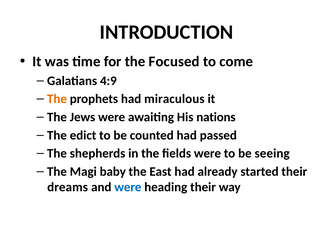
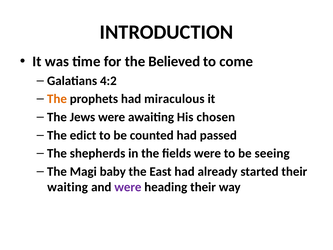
Focused: Focused -> Believed (174, 62)
4:9: 4:9 -> 4:2 (108, 81)
nations: nations -> chosen (216, 117)
dreams: dreams -> waiting (68, 187)
were colour: blue -> purple (128, 187)
